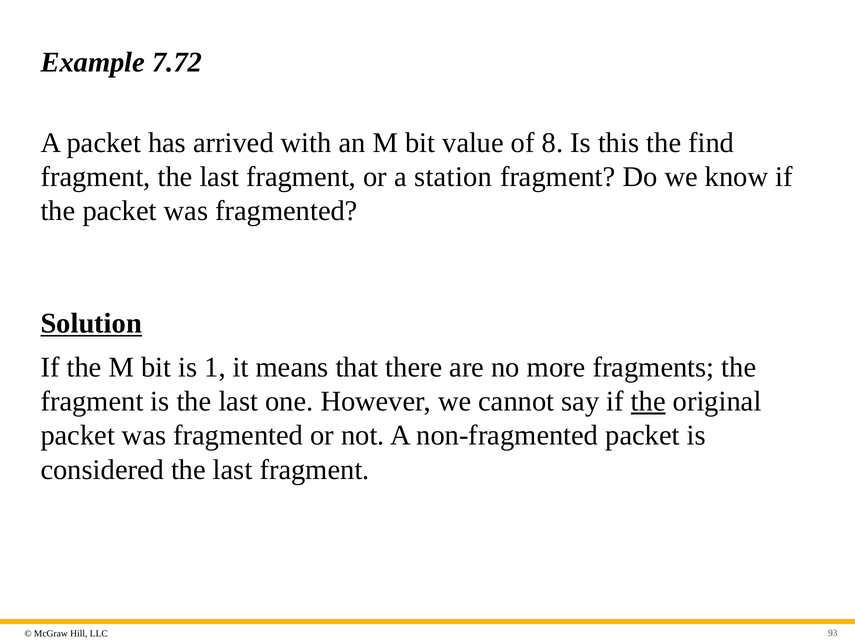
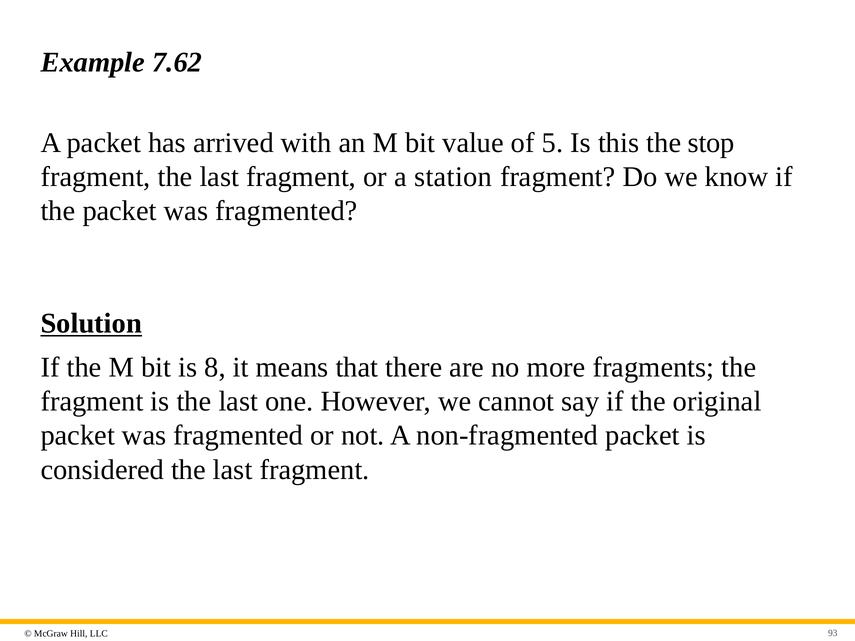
7.72: 7.72 -> 7.62 (177, 62)
8: 8 -> 5 (553, 143)
find: find -> stop (711, 143)
1: 1 -> 8 (215, 367)
the underline: present -> none (648, 401)
